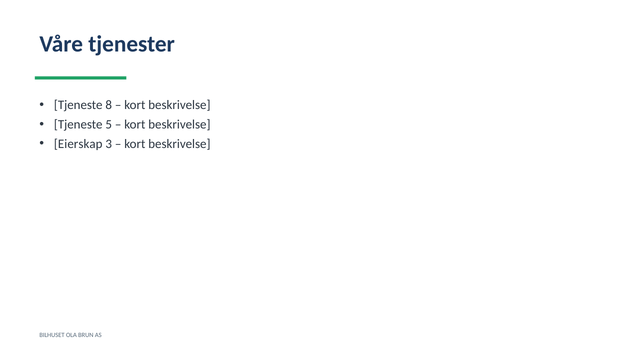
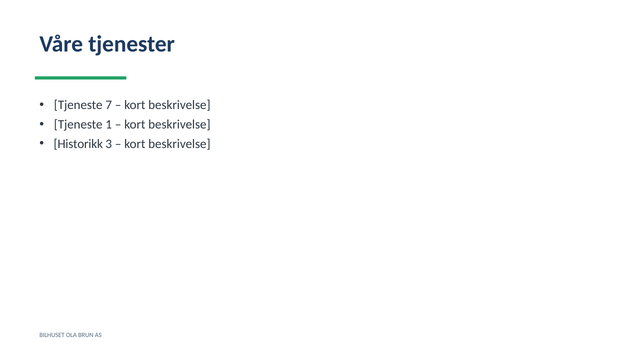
8: 8 -> 7 (109, 105)
5: 5 -> 1 (109, 124)
Eierskap: Eierskap -> Historikk (78, 144)
